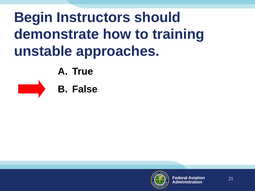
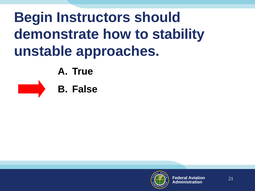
training: training -> stability (178, 34)
